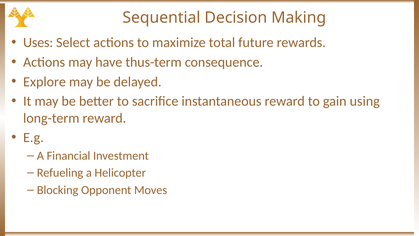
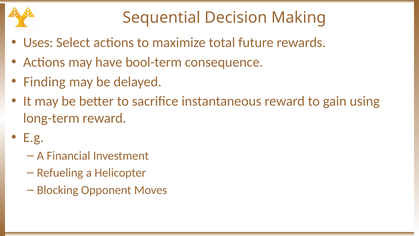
thus-term: thus-term -> bool-term (154, 62)
Explore: Explore -> Finding (44, 82)
